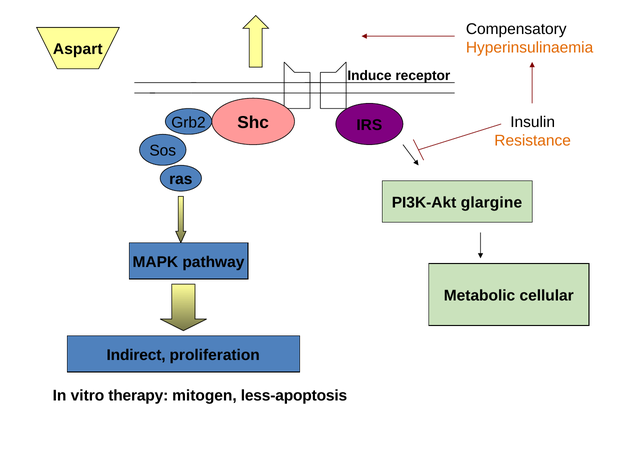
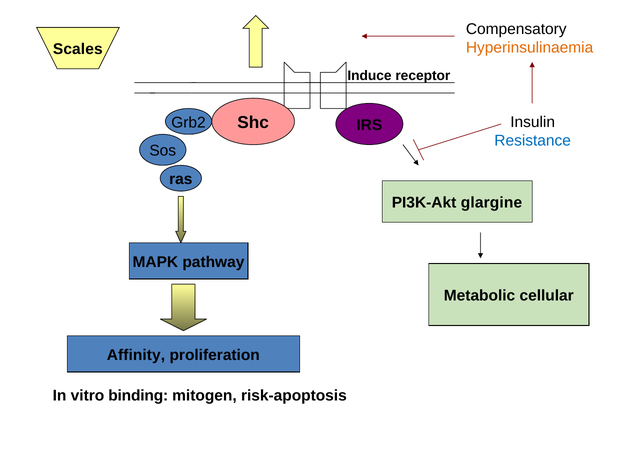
Aspart: Aspart -> Scales (78, 49)
Resistance colour: orange -> blue (533, 141)
Indirect: Indirect -> Affinity (136, 355)
therapy: therapy -> binding (138, 396)
less-apoptosis: less-apoptosis -> risk-apoptosis (294, 396)
